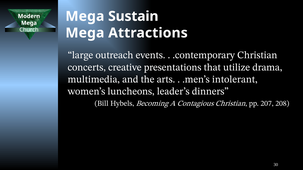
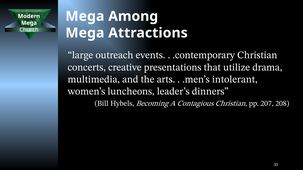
Sustain: Sustain -> Among (133, 16)
